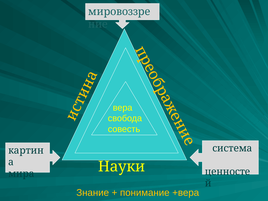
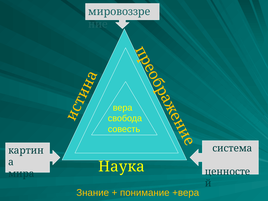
Науки: Науки -> Наука (122, 167)
